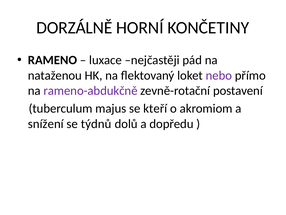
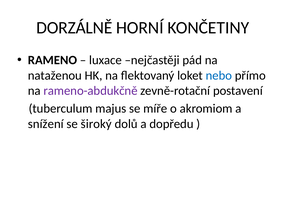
nebo colour: purple -> blue (219, 75)
kteří: kteří -> míře (155, 108)
týdnů: týdnů -> široký (96, 124)
